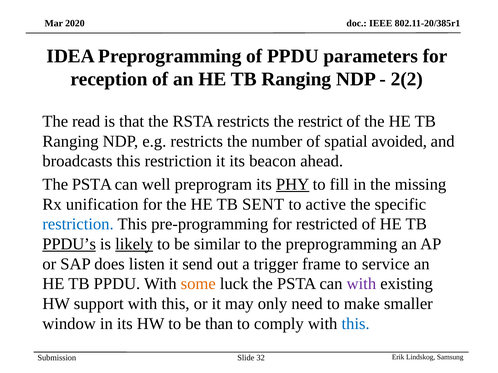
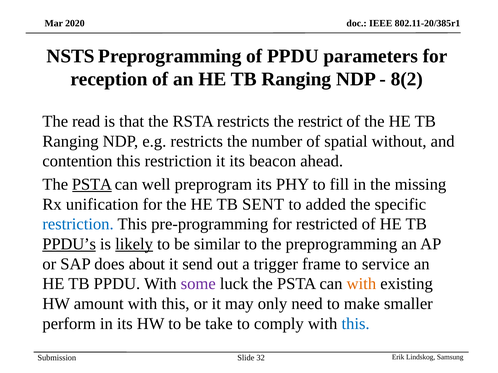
IDEA: IDEA -> NSTS (71, 56)
2(2: 2(2 -> 8(2 (407, 79)
avoided: avoided -> without (399, 141)
broadcasts: broadcasts -> contention (77, 161)
PSTA underline: none -> present (92, 185)
PHY underline: present -> none (293, 185)
active: active -> added (326, 205)
listen: listen -> about (147, 264)
some colour: orange -> purple (198, 284)
with colour: purple -> orange (361, 284)
support: support -> amount (99, 304)
window: window -> perform (69, 324)
than: than -> take (219, 324)
